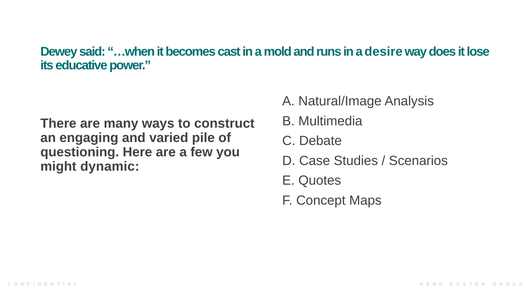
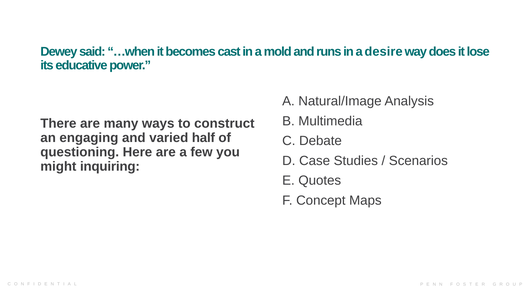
pile: pile -> half (203, 138)
dynamic: dynamic -> inquiring (110, 166)
